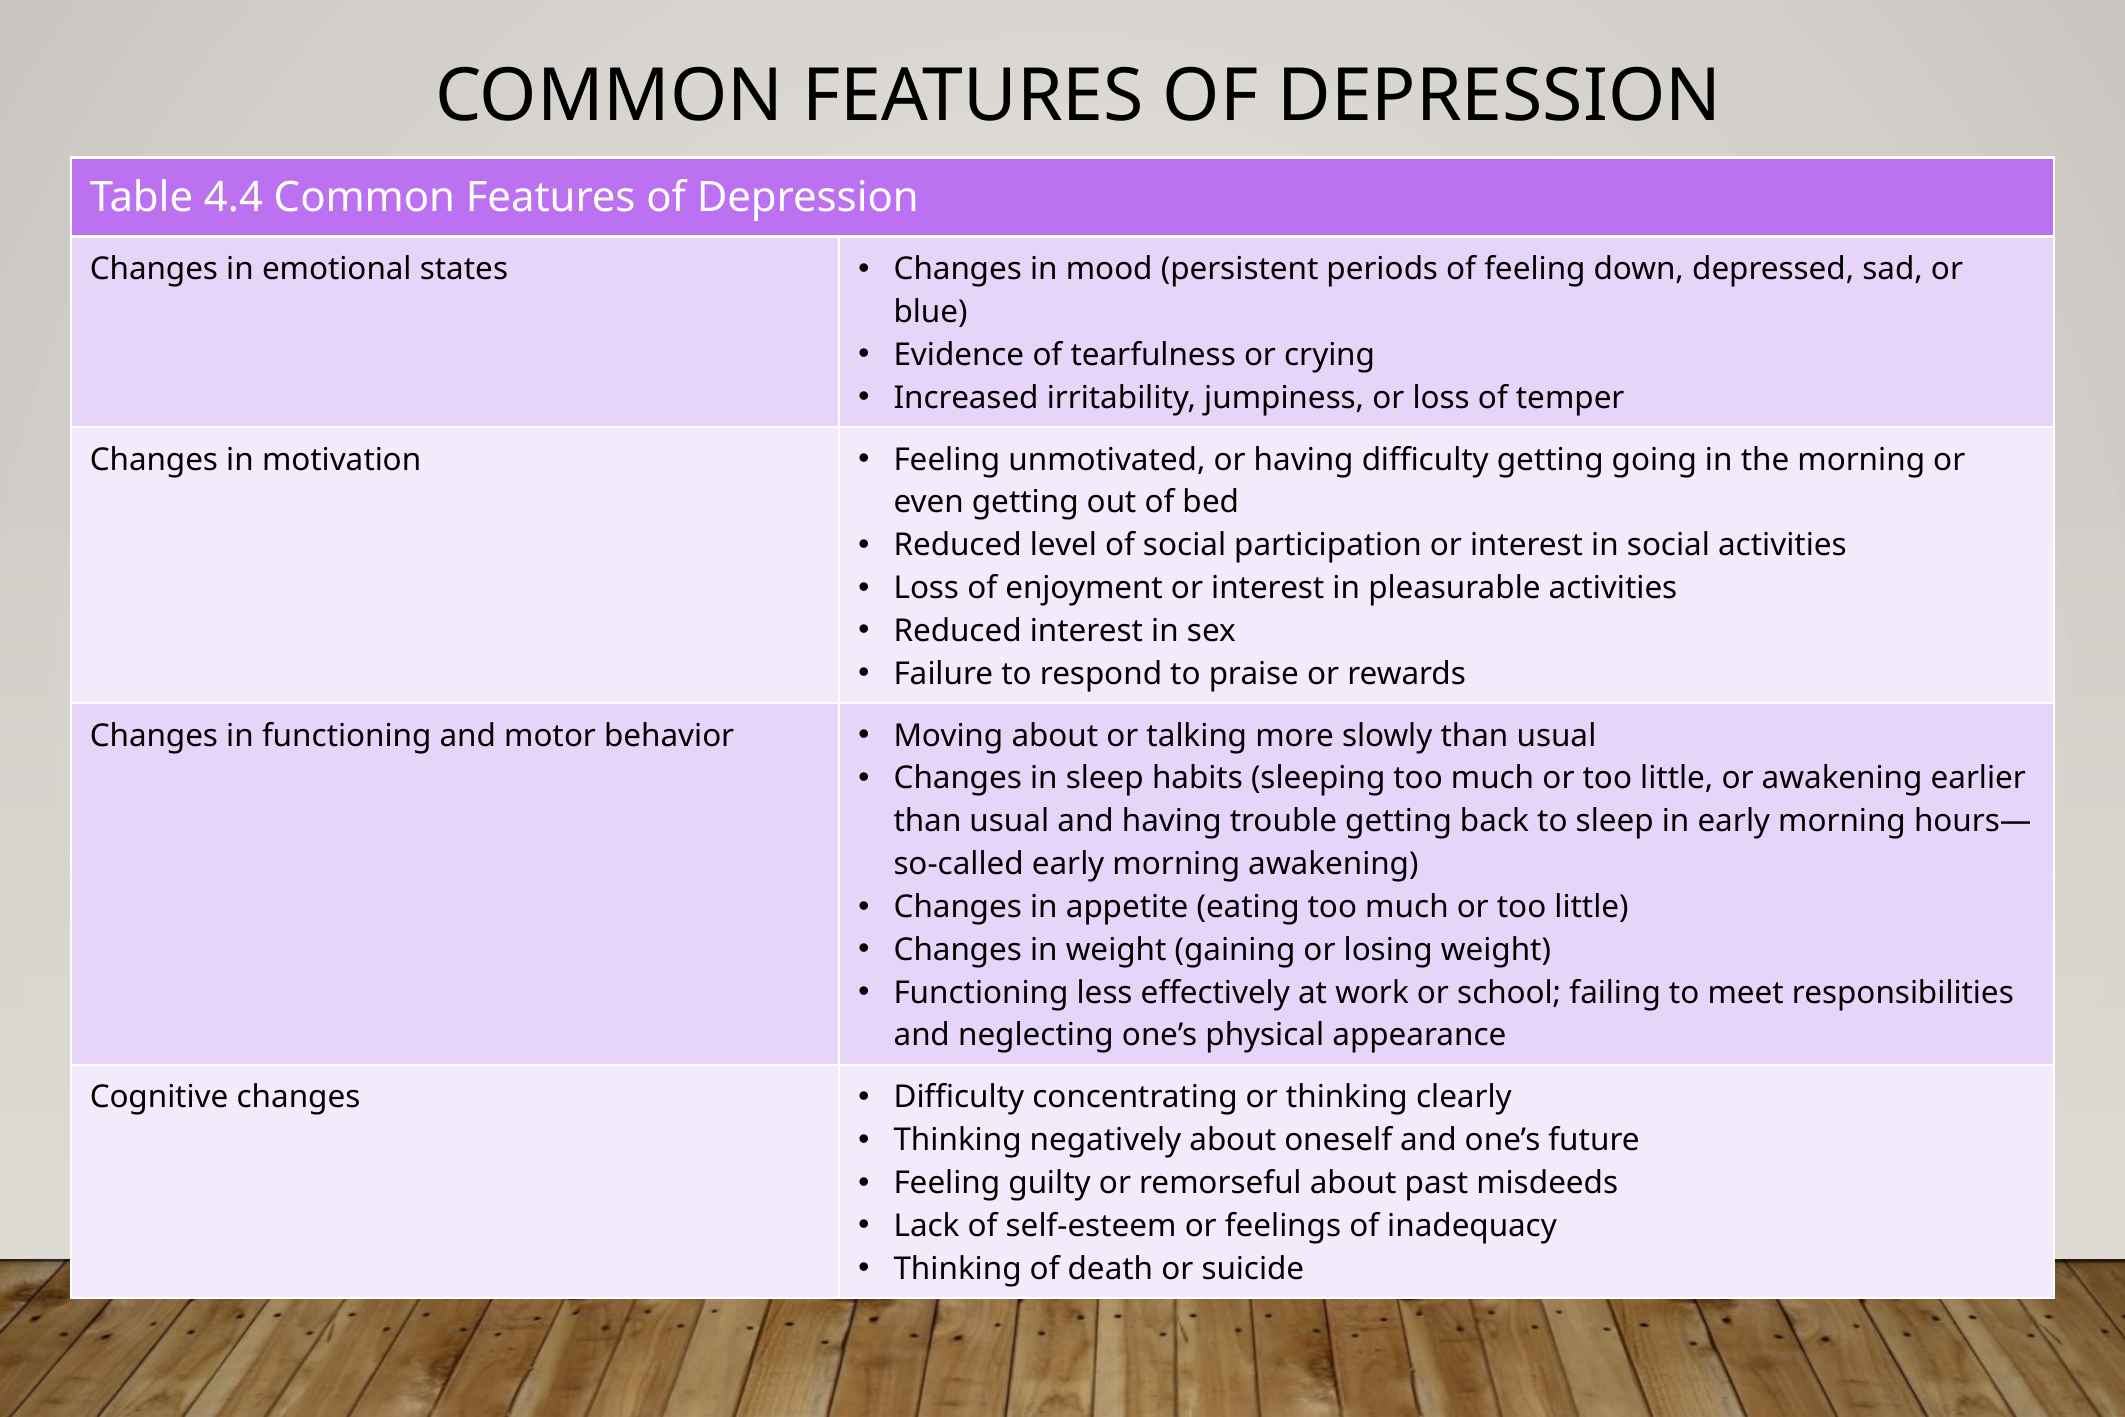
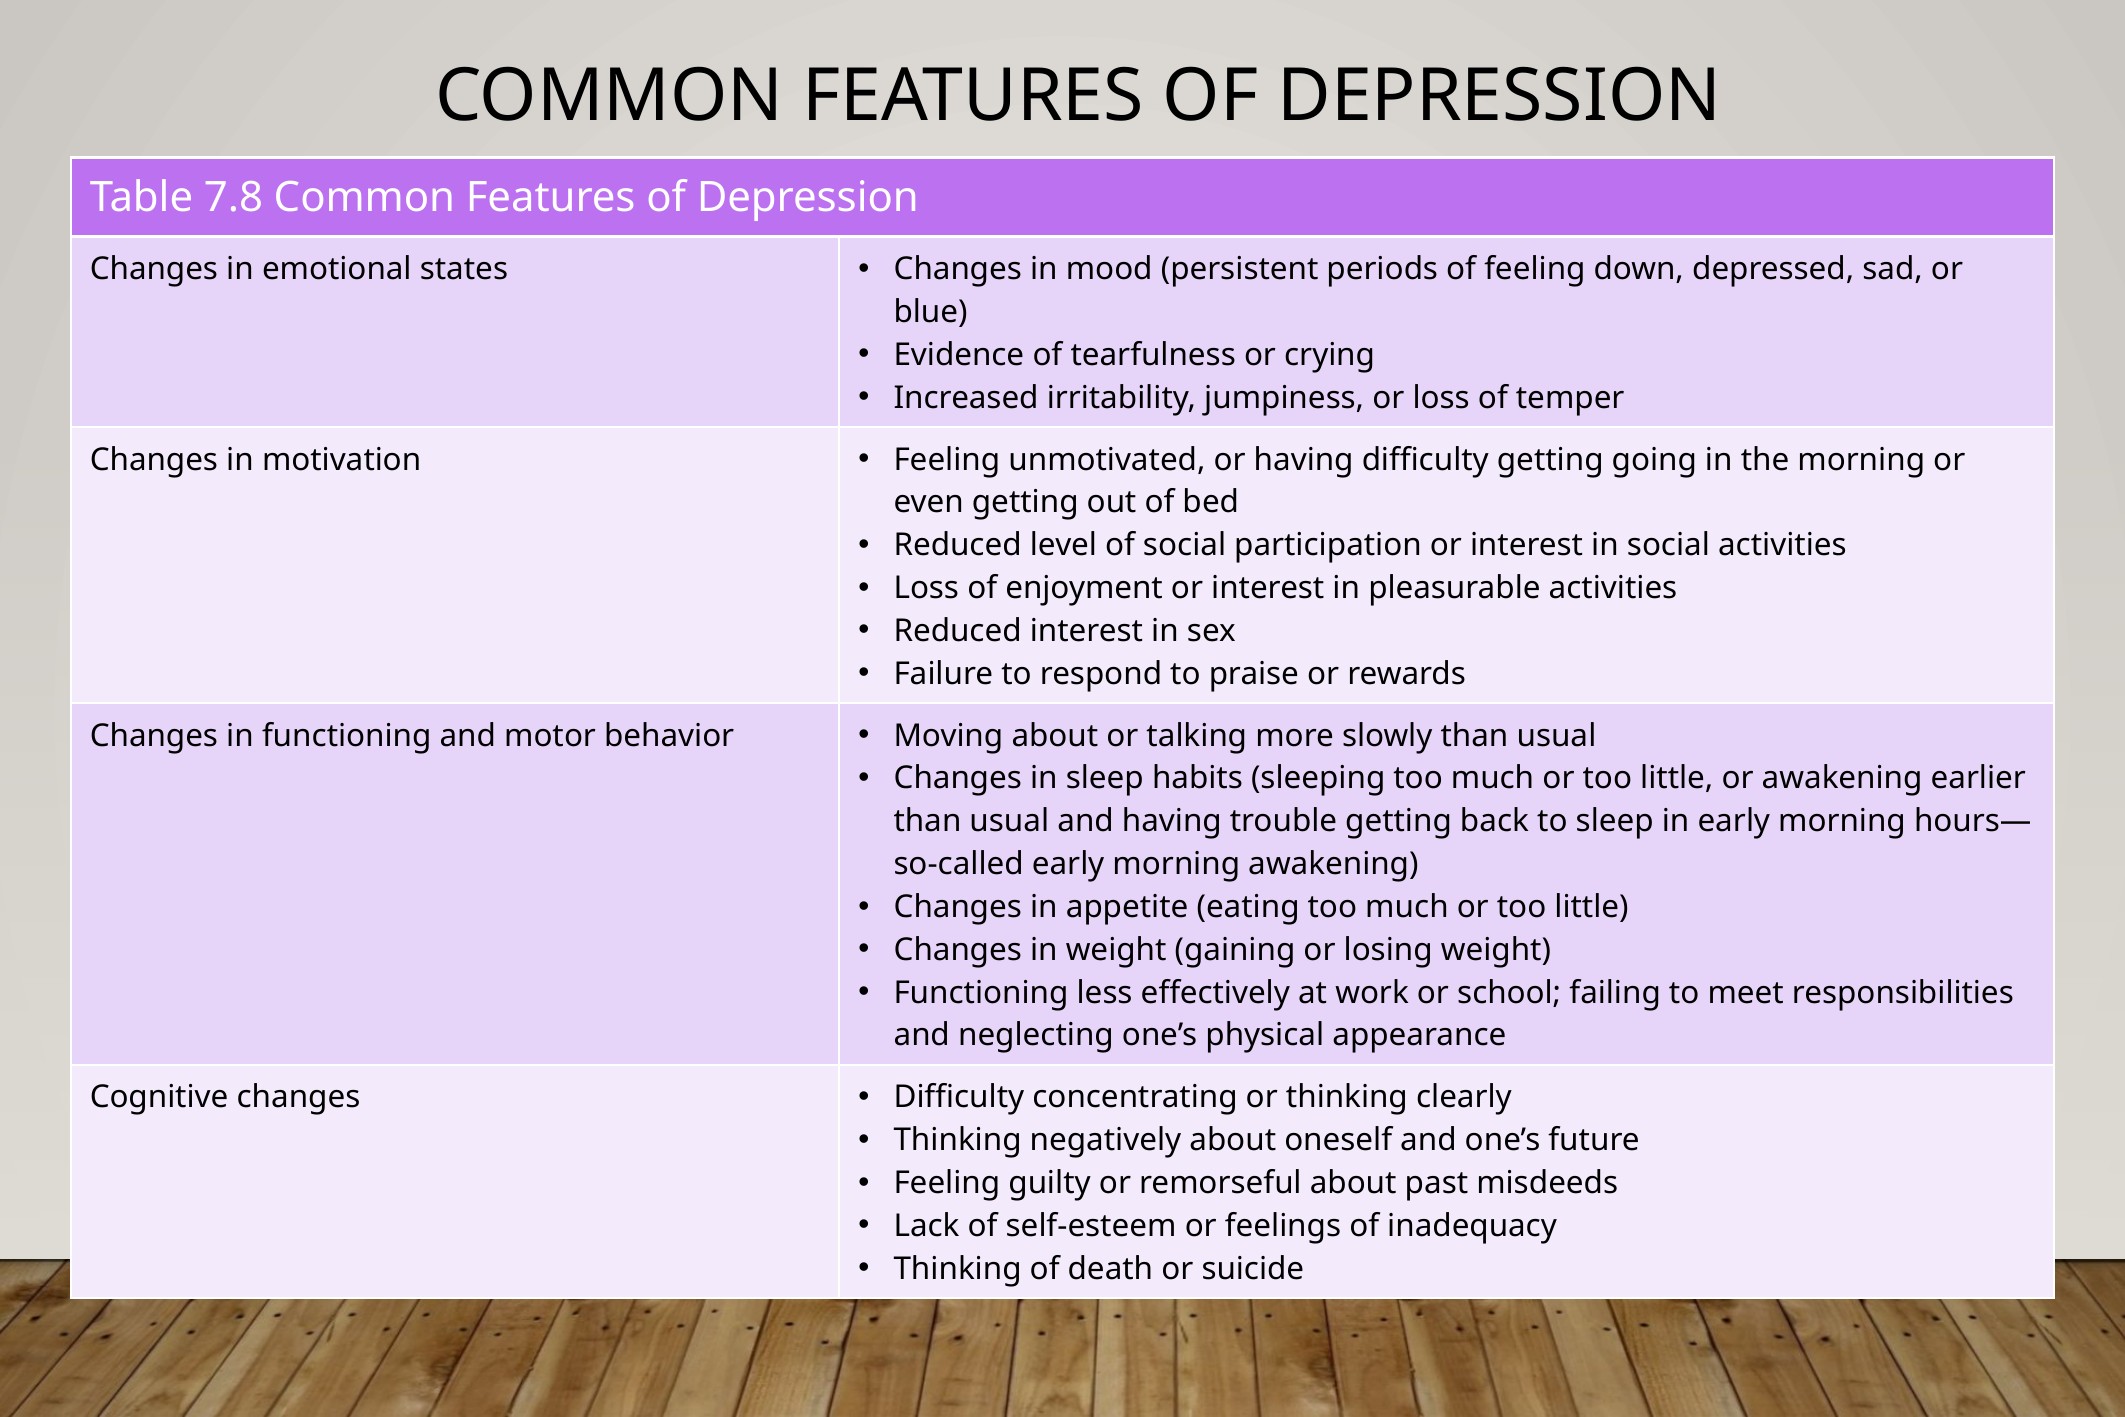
4.4: 4.4 -> 7.8 (234, 198)
